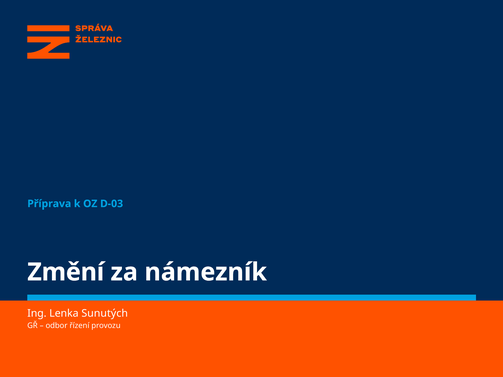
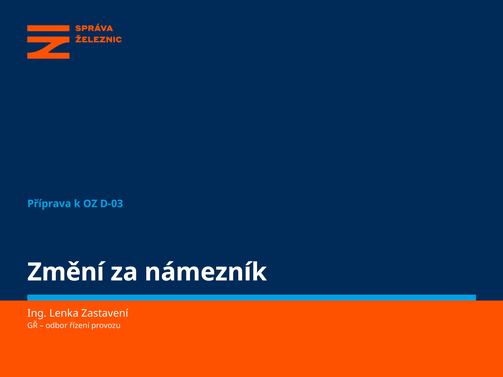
Sunutých: Sunutých -> Zastavení (105, 313)
